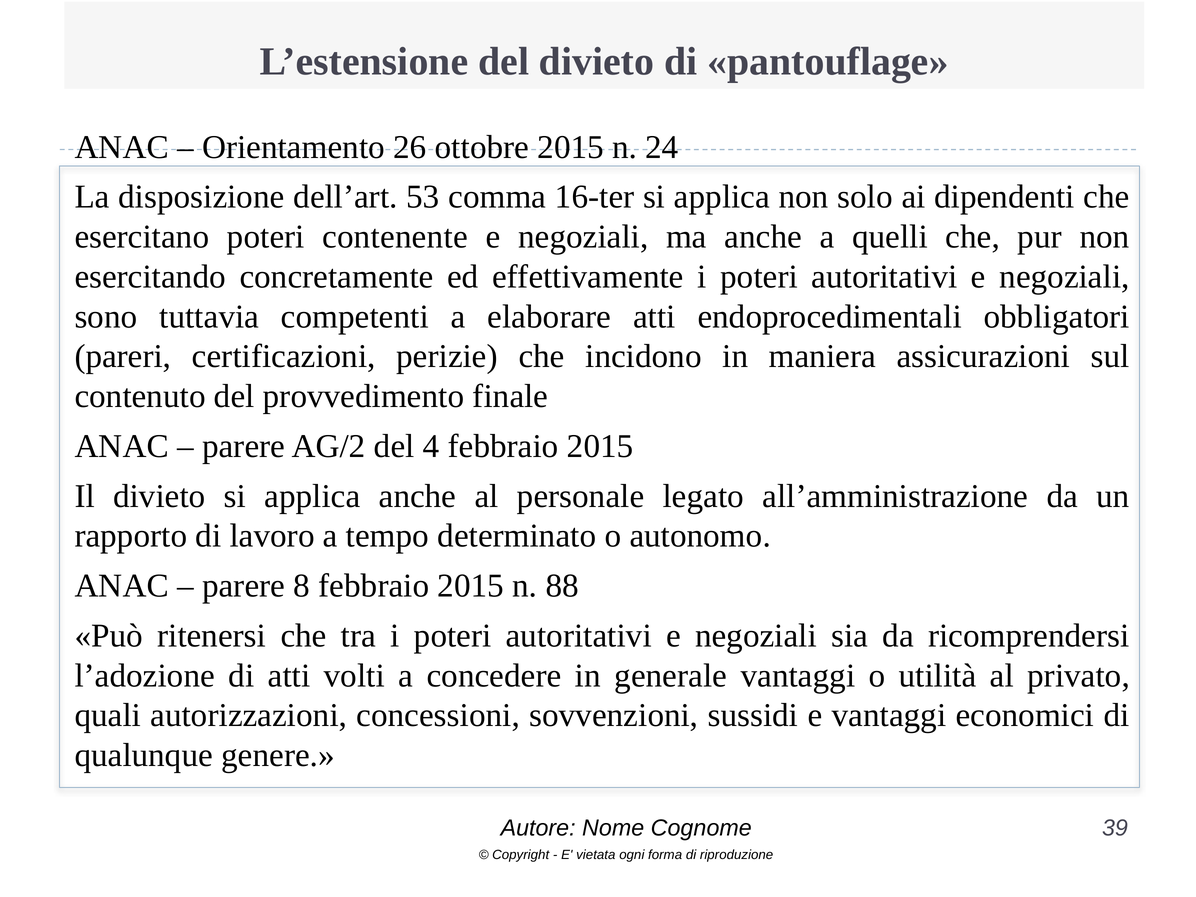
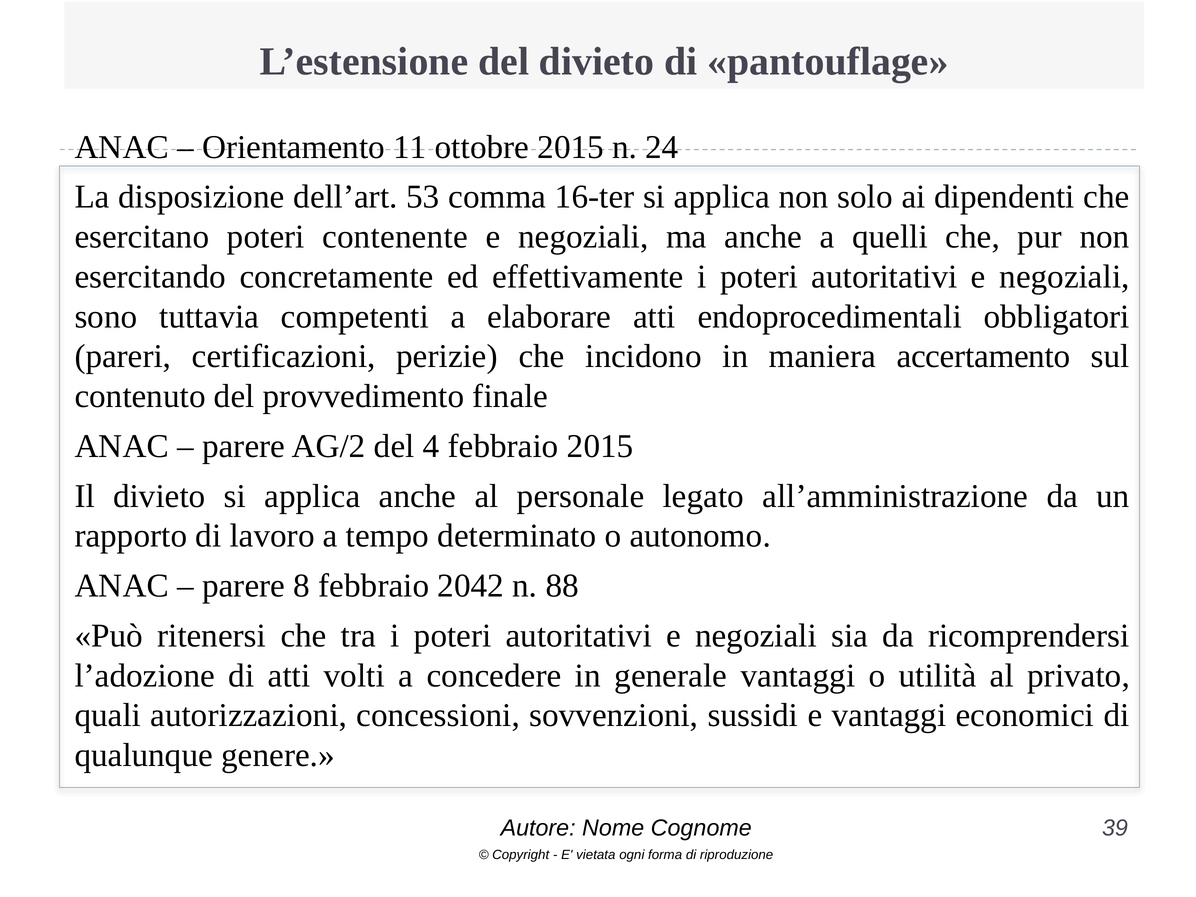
26: 26 -> 11 (410, 147)
assicurazioni: assicurazioni -> accertamento (983, 356)
8 febbraio 2015: 2015 -> 2042 (471, 586)
